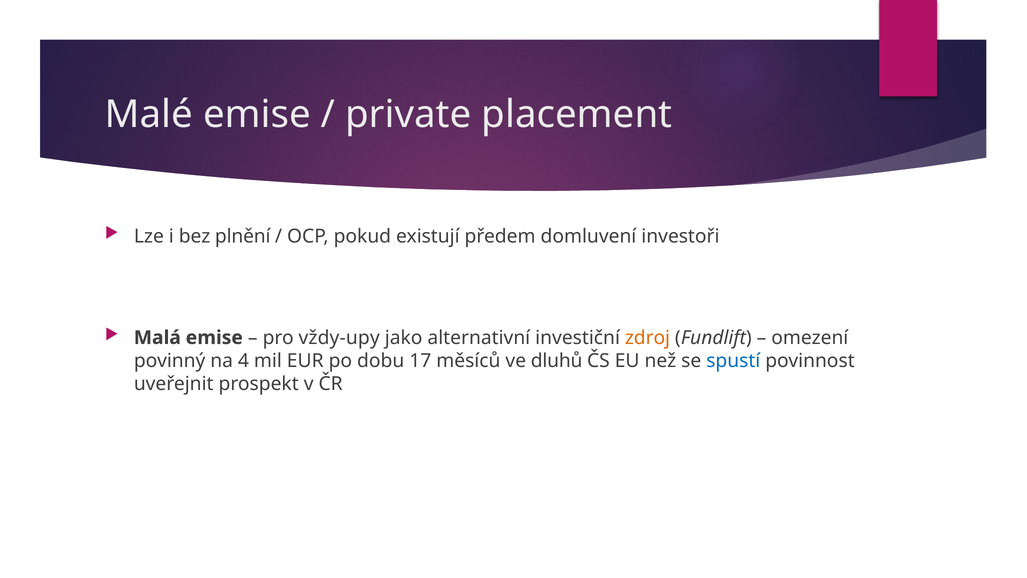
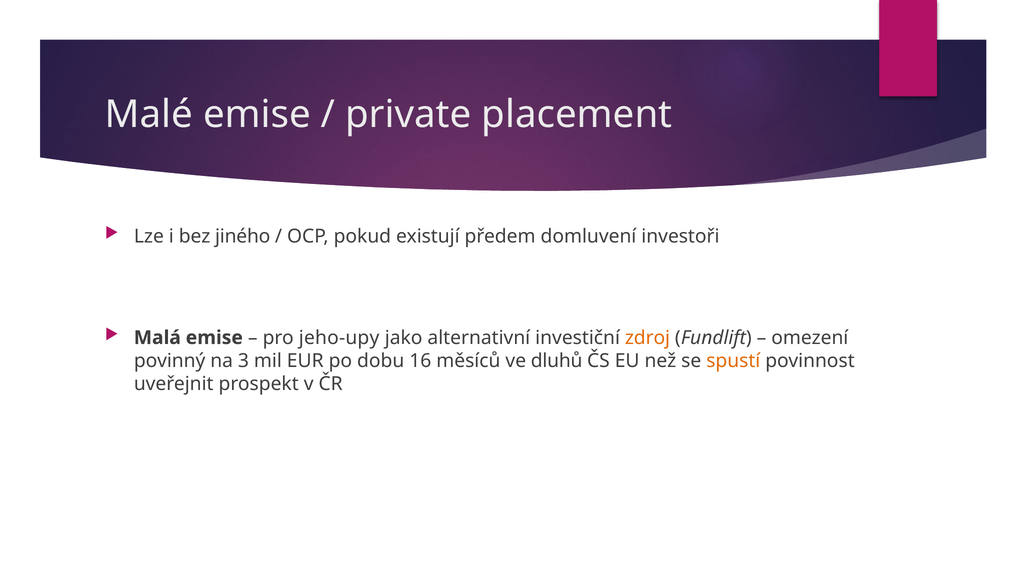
plnění: plnění -> jiného (243, 236)
vždy-upy: vždy-upy -> jeho-upy (339, 337)
4: 4 -> 3 (243, 361)
17: 17 -> 16 (420, 361)
spustí colour: blue -> orange (733, 361)
